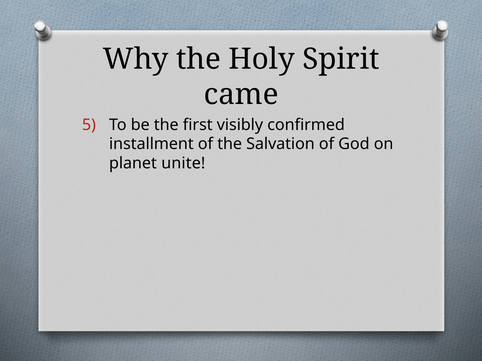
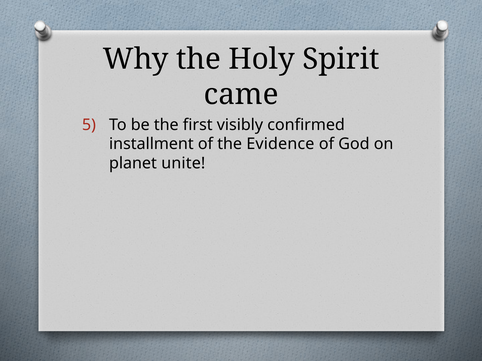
Salvation: Salvation -> Evidence (280, 144)
